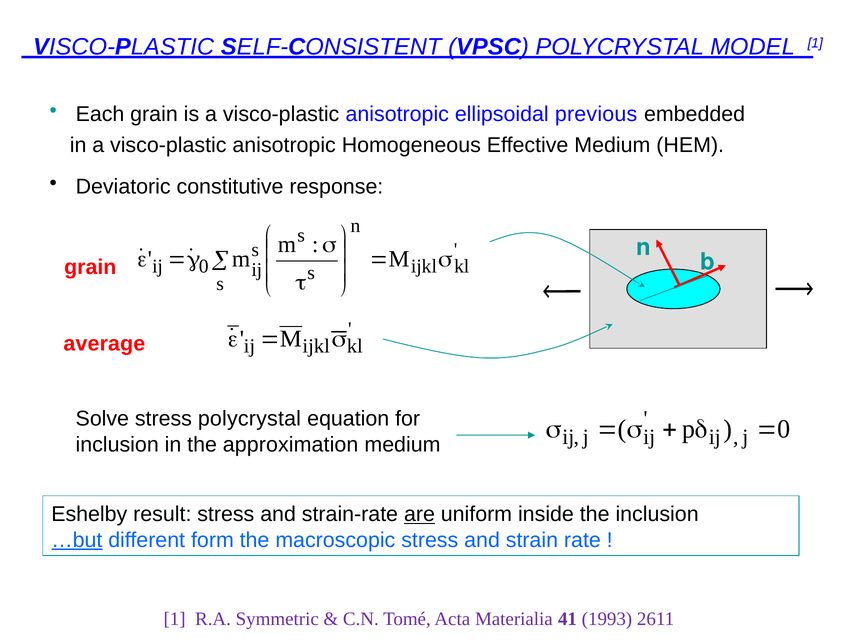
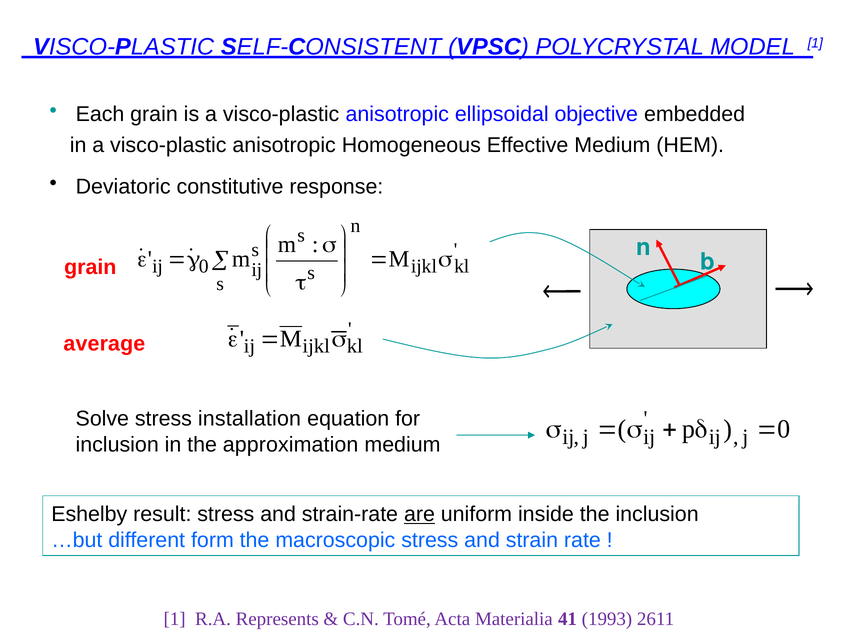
previous: previous -> objective (596, 114)
stress polycrystal: polycrystal -> installation (249, 419)
…but underline: present -> none (77, 540)
Symmetric: Symmetric -> Represents (277, 619)
